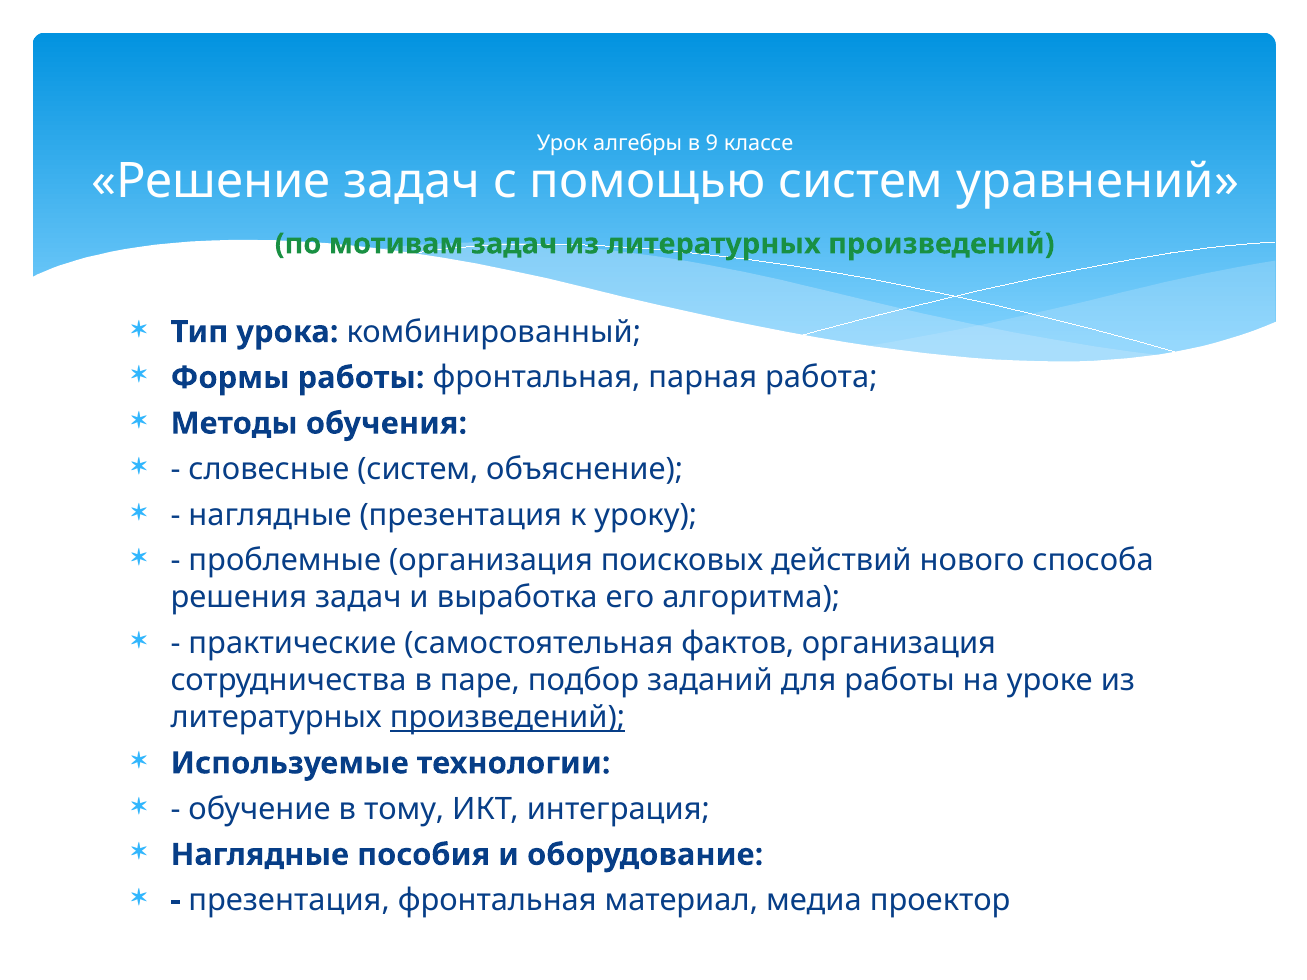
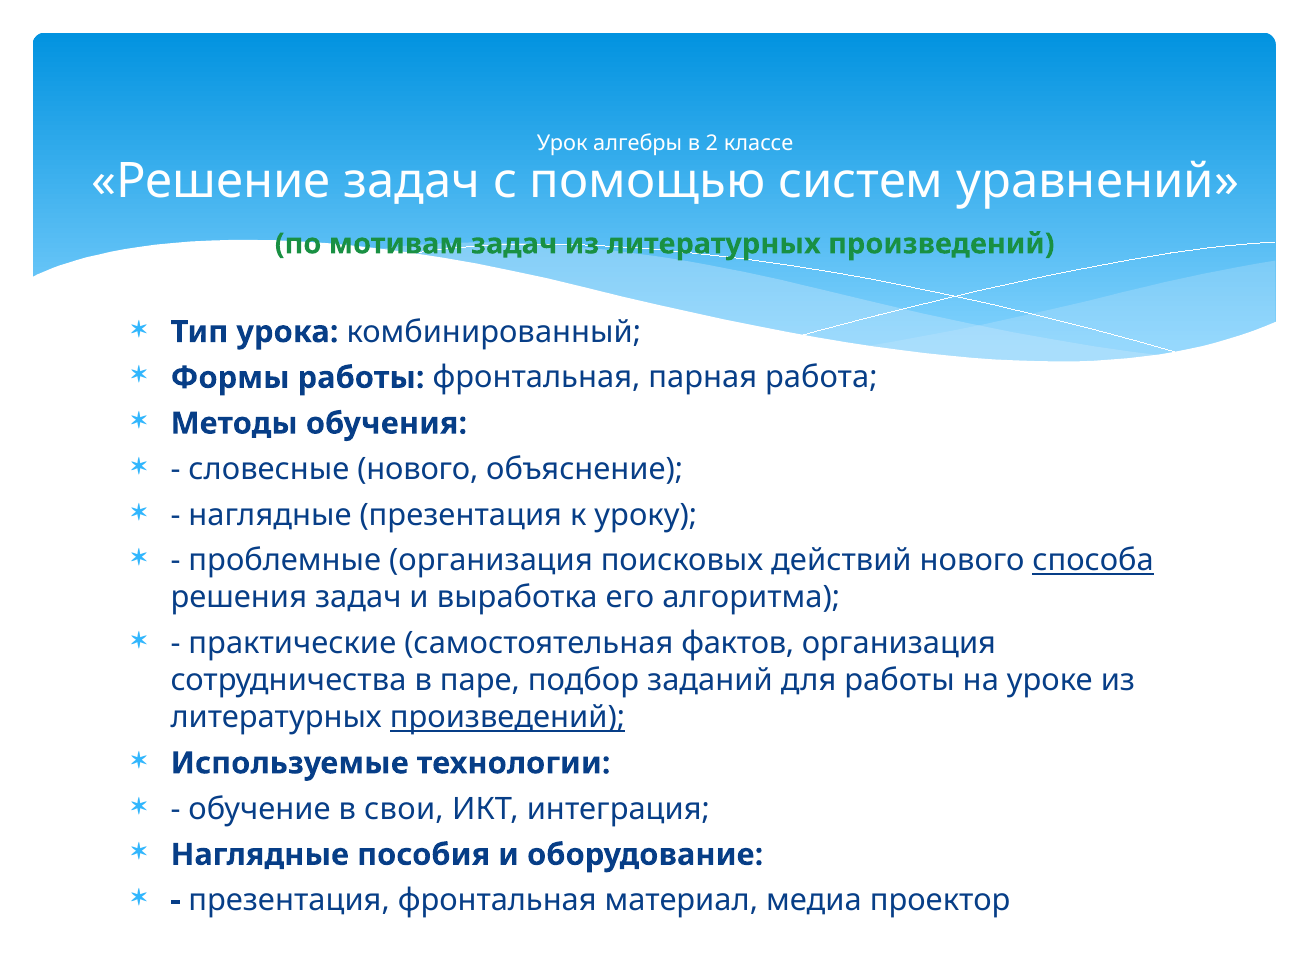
9: 9 -> 2 (712, 143)
словесные систем: систем -> нового (418, 469)
способа underline: none -> present (1093, 561)
тому: тому -> свои (404, 809)
